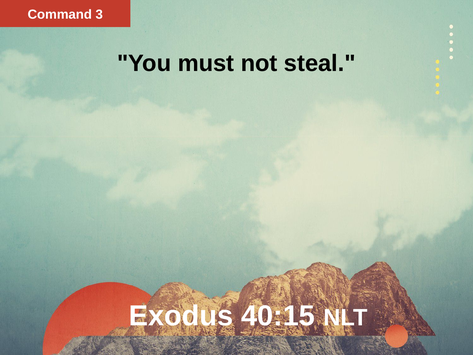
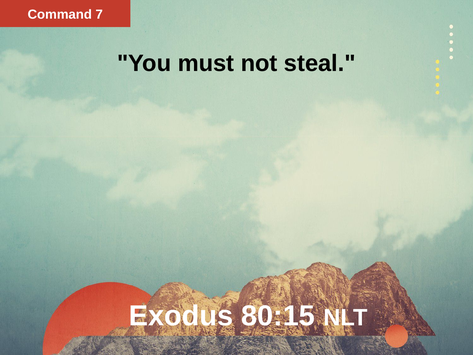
3: 3 -> 7 (99, 14)
40:15: 40:15 -> 80:15 (278, 316)
